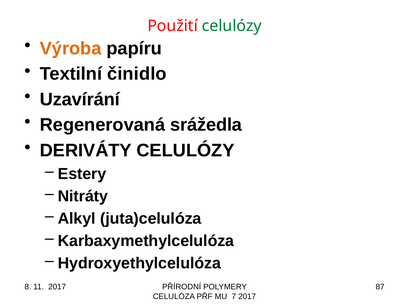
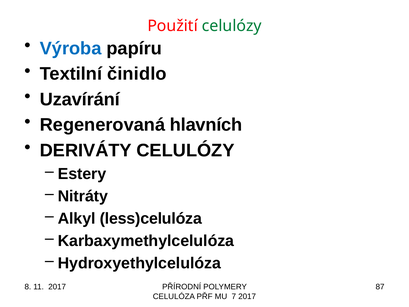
Výroba colour: orange -> blue (71, 48)
srážedla: srážedla -> hlavních (206, 125)
juta)celulóza: juta)celulóza -> less)celulóza (151, 218)
